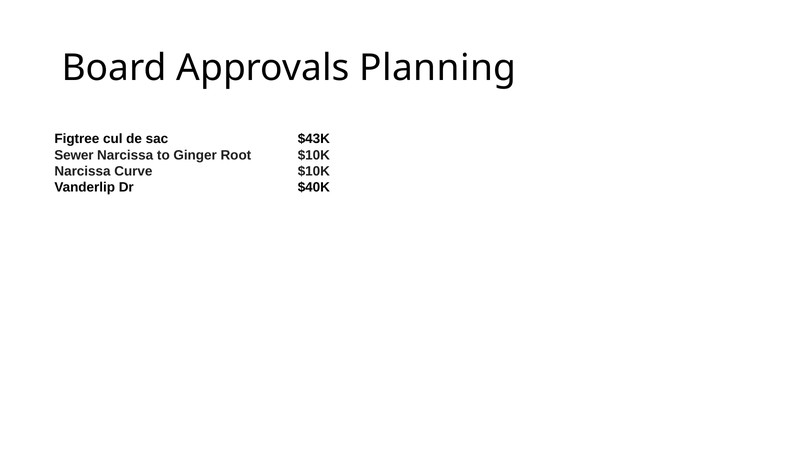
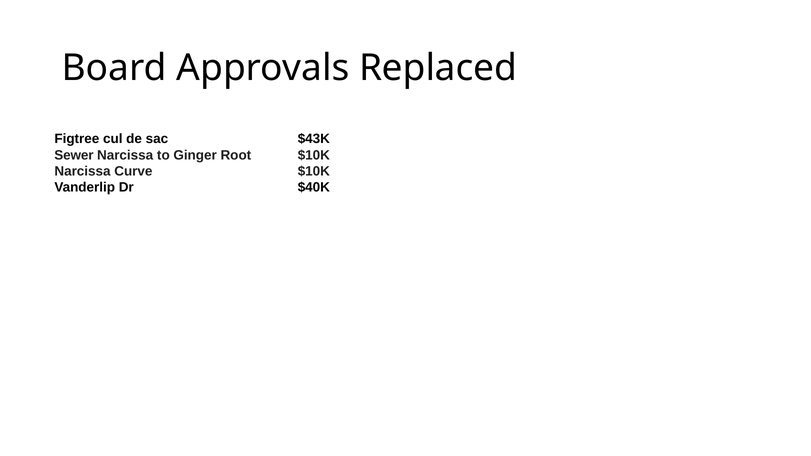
Planning: Planning -> Replaced (438, 68)
